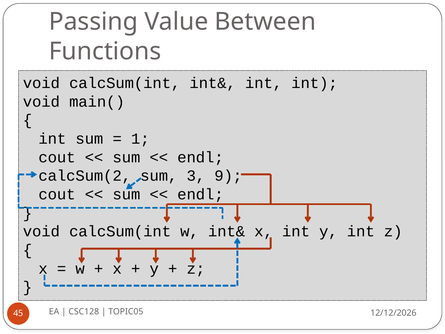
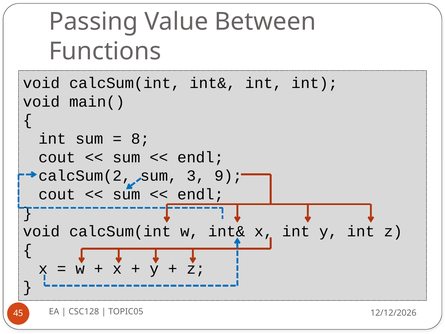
1: 1 -> 8 (140, 139)
